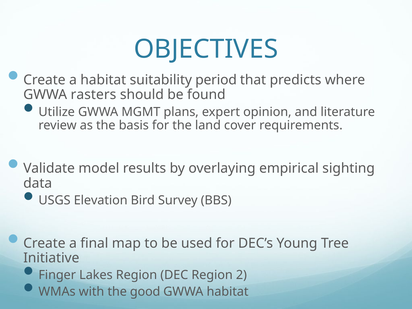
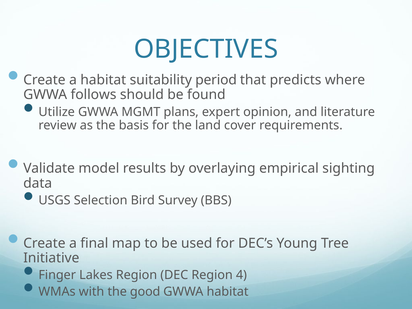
rasters: rasters -> follows (94, 95)
Elevation: Elevation -> Selection (101, 200)
2: 2 -> 4 (241, 275)
